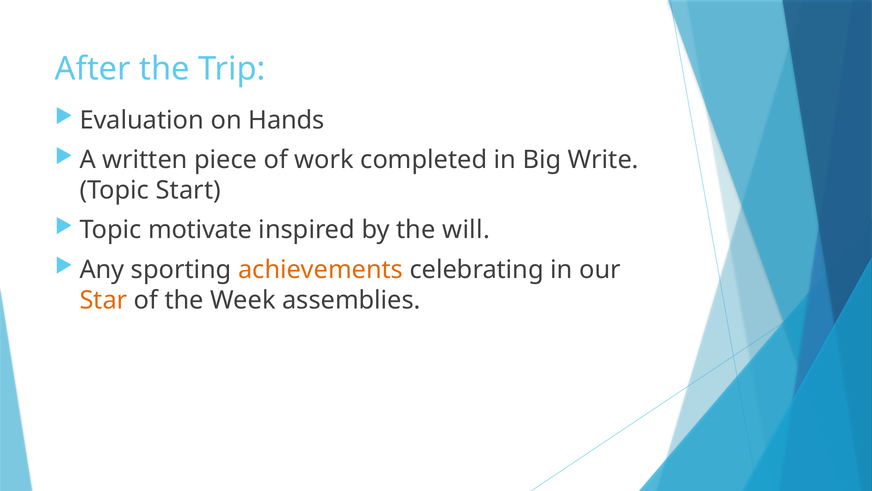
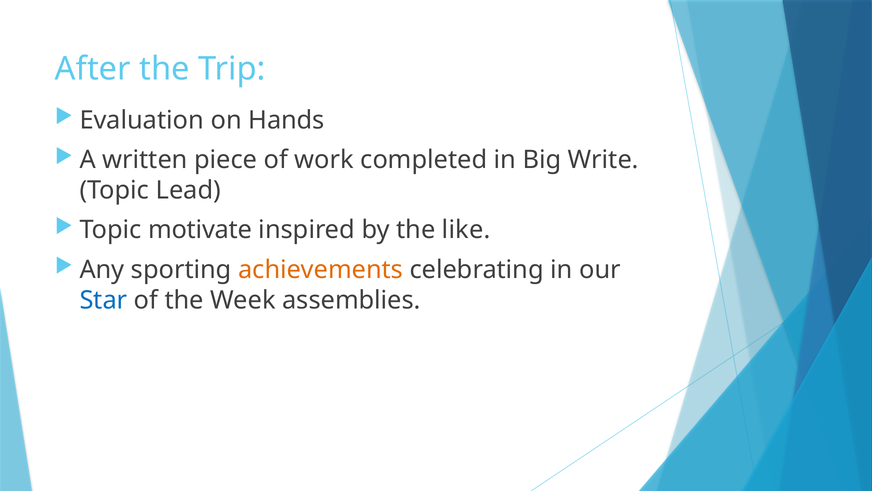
Start: Start -> Lead (188, 190)
will: will -> like (466, 230)
Star colour: orange -> blue (103, 300)
